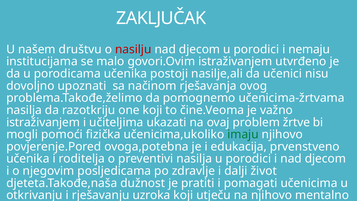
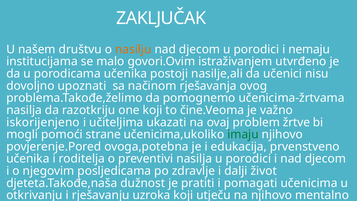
nasilju colour: red -> orange (133, 49)
istraživanjem: istraživanjem -> iskorijenjeno (43, 122)
fizička: fizička -> strane (103, 134)
